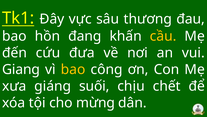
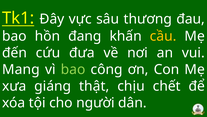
Giang: Giang -> Mang (21, 69)
bao colour: yellow -> light green (73, 69)
suối: suối -> thật (94, 86)
mừng: mừng -> người (95, 102)
